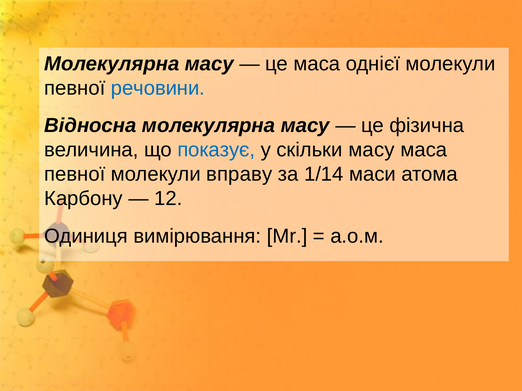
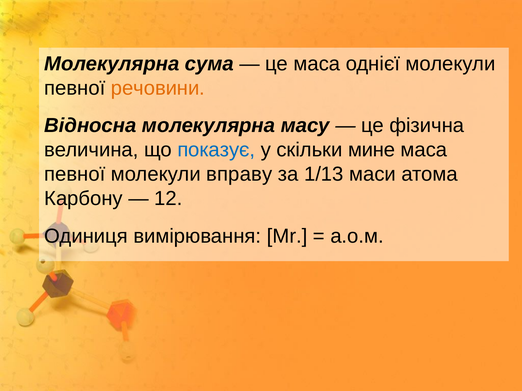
масу: масу -> сума (209, 64)
речовини colour: blue -> orange (158, 88)
скільки масу: масу -> мине (372, 150)
1/14: 1/14 -> 1/13 (324, 175)
